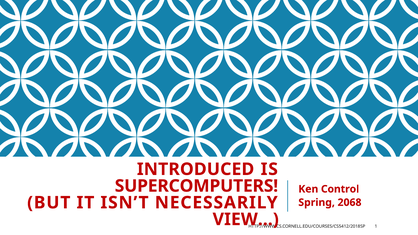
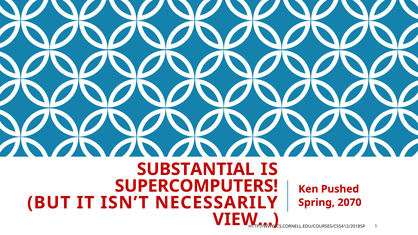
INTRODUCED: INTRODUCED -> SUBSTANTIAL (196, 169)
Control: Control -> Pushed (340, 189)
2068: 2068 -> 2070 (350, 203)
